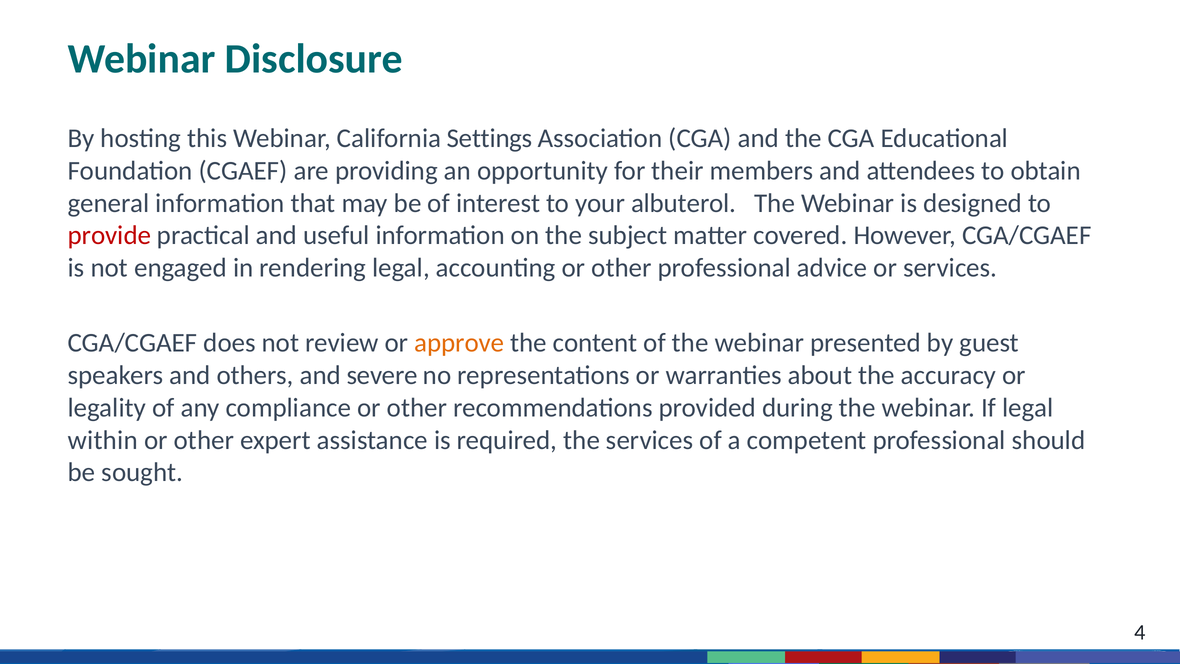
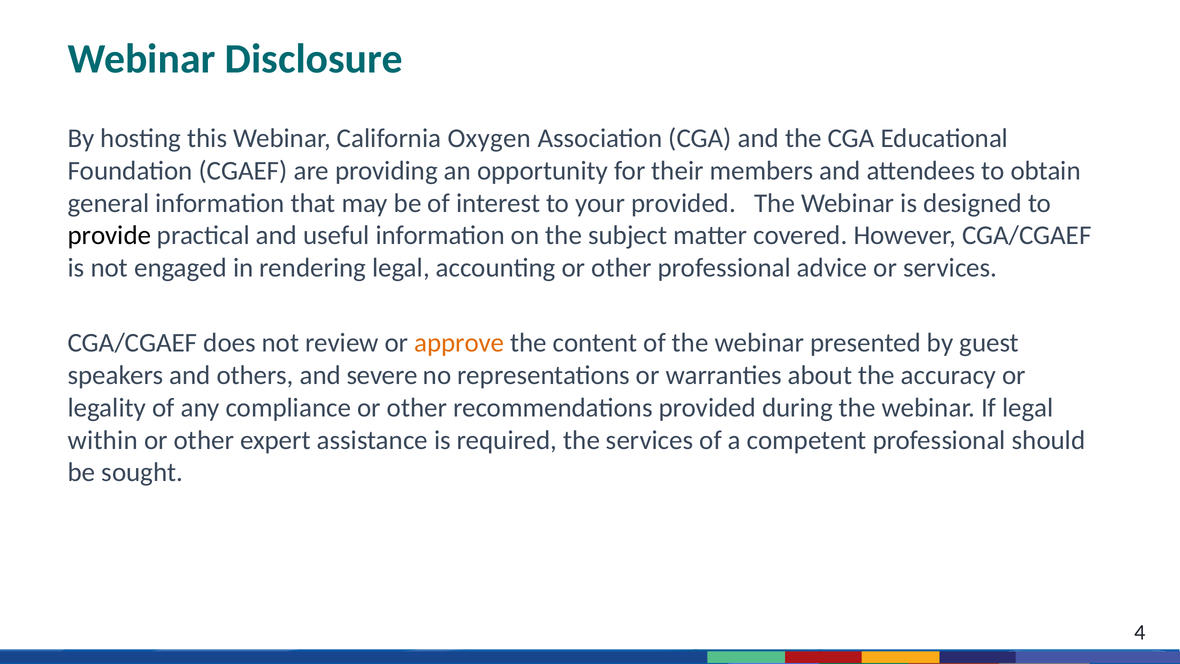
Settings: Settings -> Oxygen (489, 138)
your albuterol: albuterol -> provided (683, 203)
provide colour: red -> black (109, 235)
